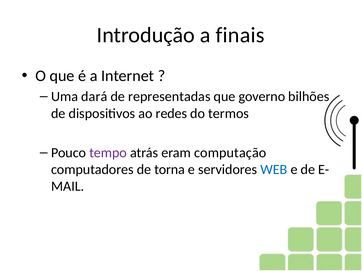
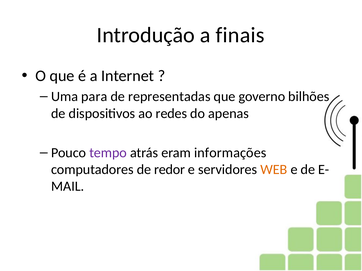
dará: dará -> para (94, 97)
termos: termos -> apenas (229, 114)
computação: computação -> informações (230, 153)
torna: torna -> redor (170, 170)
WEB colour: blue -> orange (274, 170)
